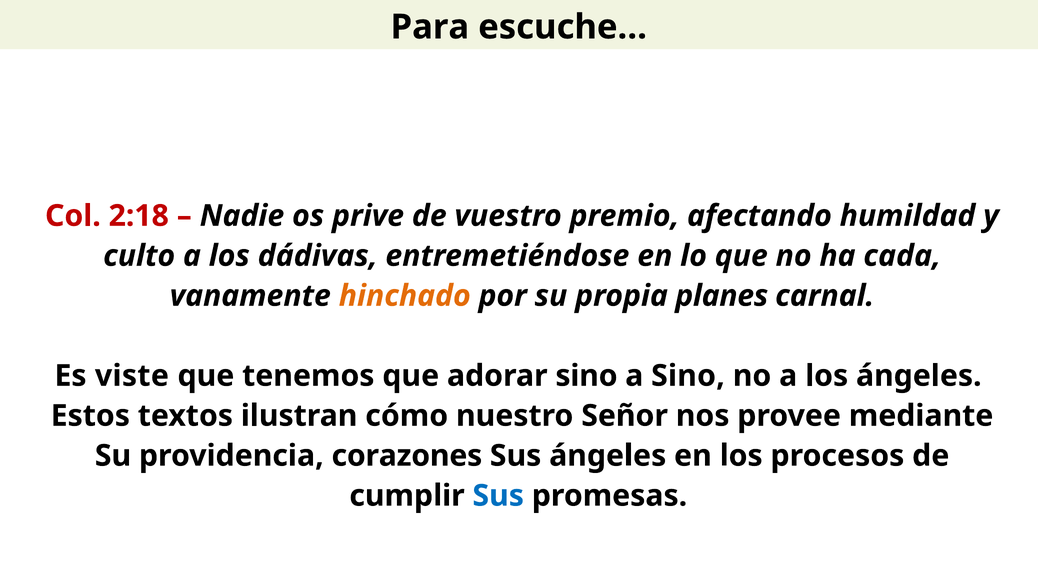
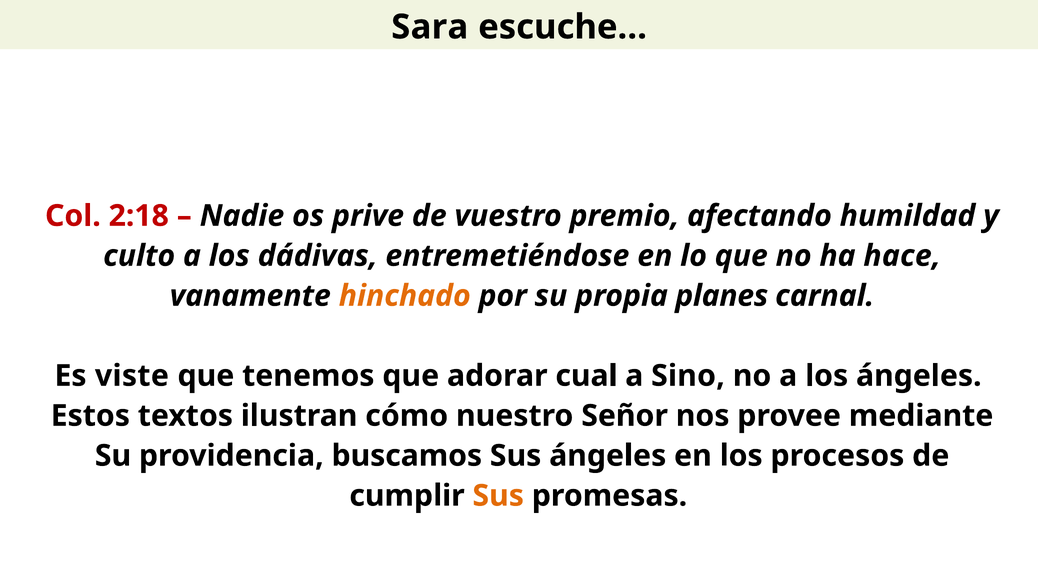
Para: Para -> Sara (430, 27)
cada: cada -> hace (902, 256)
adorar sino: sino -> cual (586, 376)
corazones: corazones -> buscamos (407, 456)
Sus colour: blue -> orange (498, 496)
